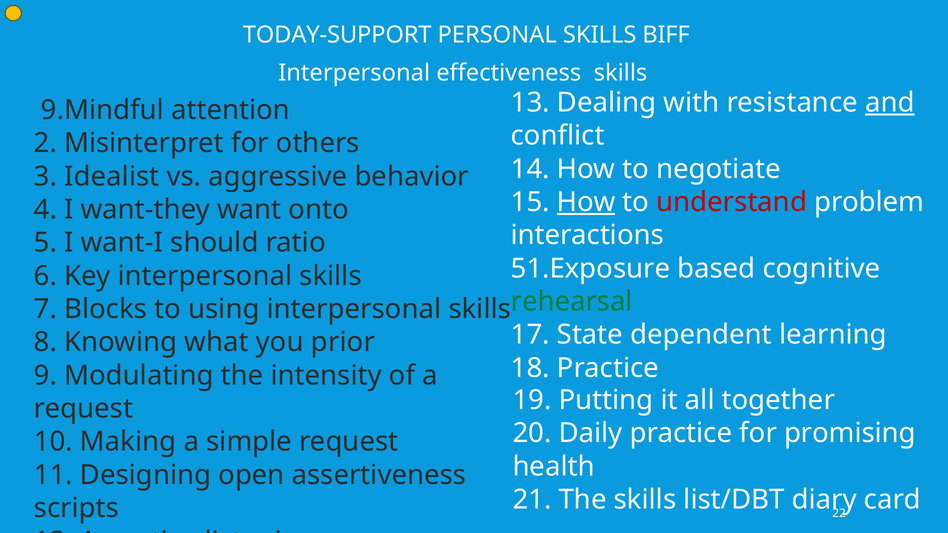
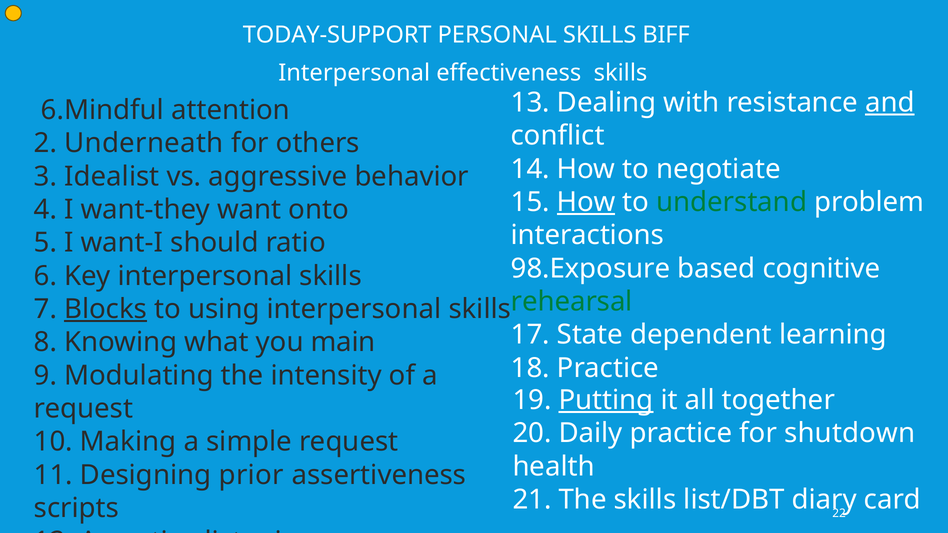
9.Mindful: 9.Mindful -> 6.Mindful (103, 110)
Misinterpret: Misinterpret -> Underneath (144, 143)
understand colour: red -> green (732, 202)
51.Exposure: 51.Exposure -> 98.Exposure (590, 269)
Blocks underline: none -> present (106, 309)
prior: prior -> main (343, 342)
Putting underline: none -> present (606, 400)
promising: promising -> shutdown (850, 434)
open: open -> prior (251, 475)
